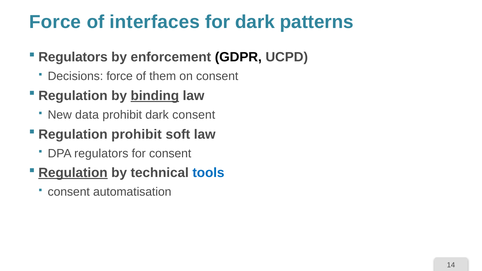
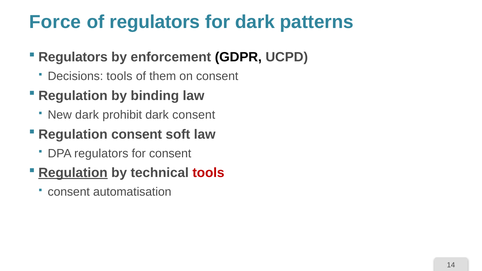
of interfaces: interfaces -> regulators (155, 22)
Decisions force: force -> tools (119, 76)
binding underline: present -> none (155, 96)
New data: data -> dark (87, 115)
Regulation prohibit: prohibit -> consent (137, 134)
tools colour: blue -> red (208, 173)
